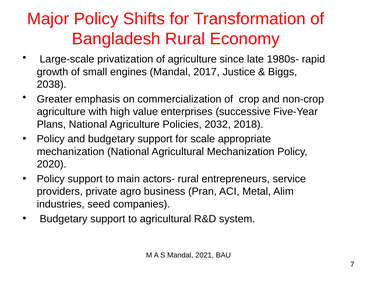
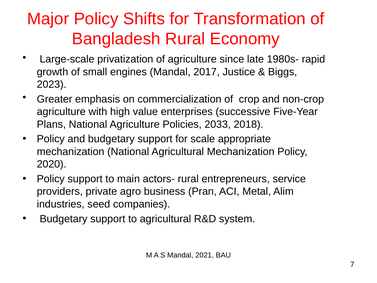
2038: 2038 -> 2023 (52, 84)
2032: 2032 -> 2033 (218, 124)
